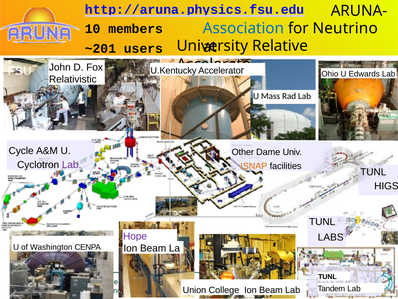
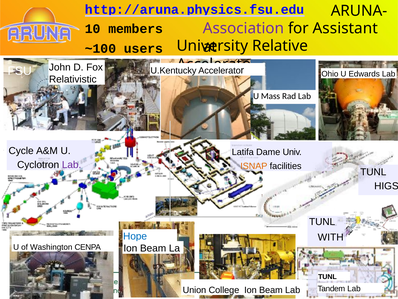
Association colour: blue -> purple (243, 28)
Neutrino: Neutrino -> Assistant (345, 28)
~201: ~201 -> ~100 (100, 48)
Other: Other -> Latifa (243, 152)
Hope colour: purple -> blue (135, 236)
LABS: LABS -> WITH (331, 237)
